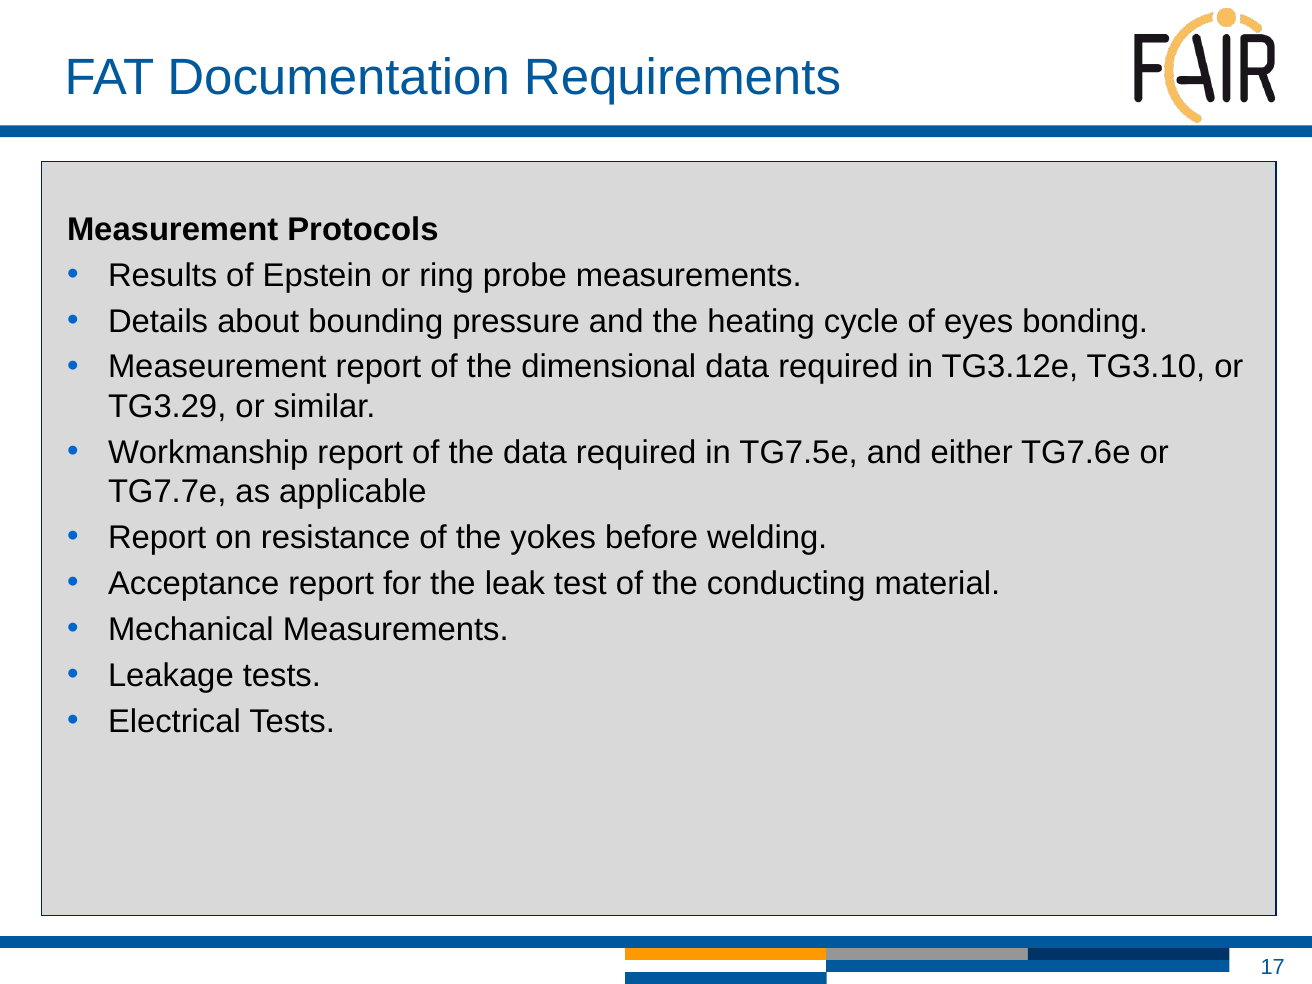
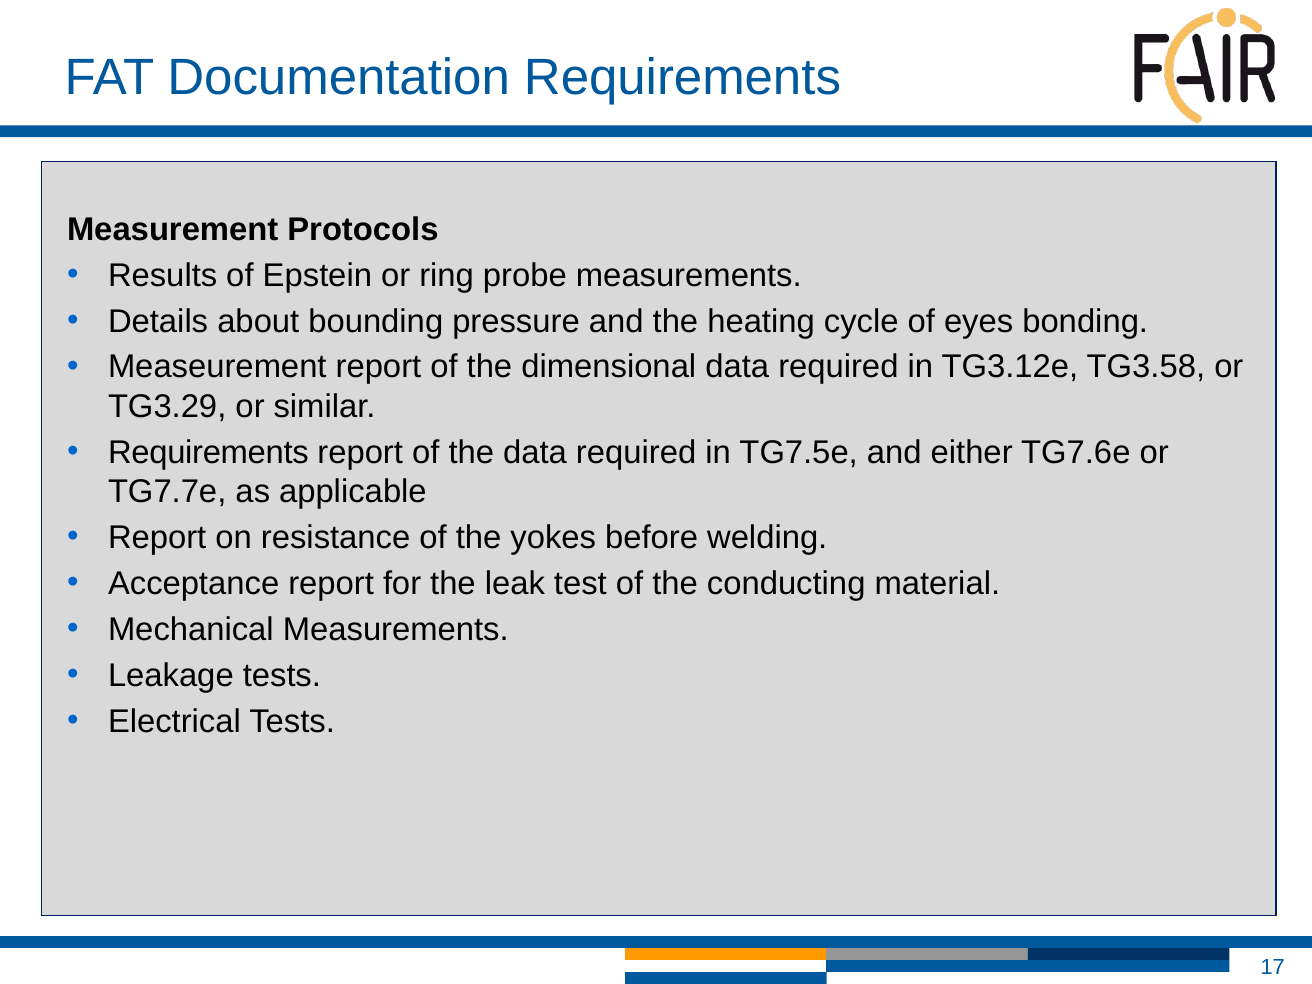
TG3.10: TG3.10 -> TG3.58 (1146, 367)
Workmanship: Workmanship -> Requirements (208, 452)
